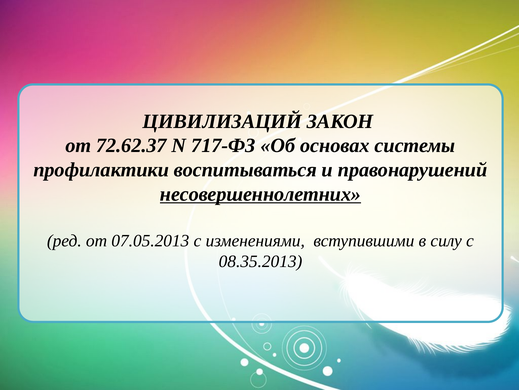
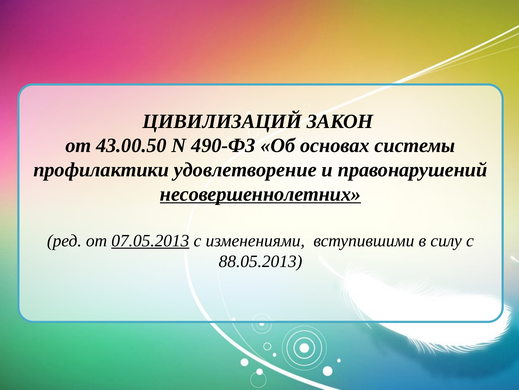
72.62.37: 72.62.37 -> 43.00.50 (131, 145)
717-ФЗ: 717-ФЗ -> 490-ФЗ (223, 145)
воспитываться: воспитываться -> удовлетворение (245, 170)
07.05.2013 underline: none -> present (150, 240)
08.35.2013: 08.35.2013 -> 88.05.2013 (261, 261)
